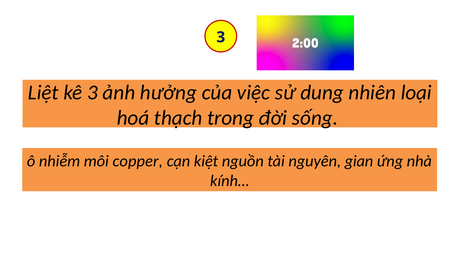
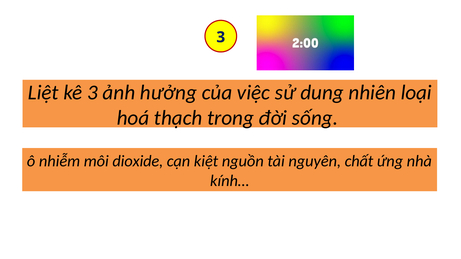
copper: copper -> dioxide (138, 161)
gian: gian -> chất (359, 161)
